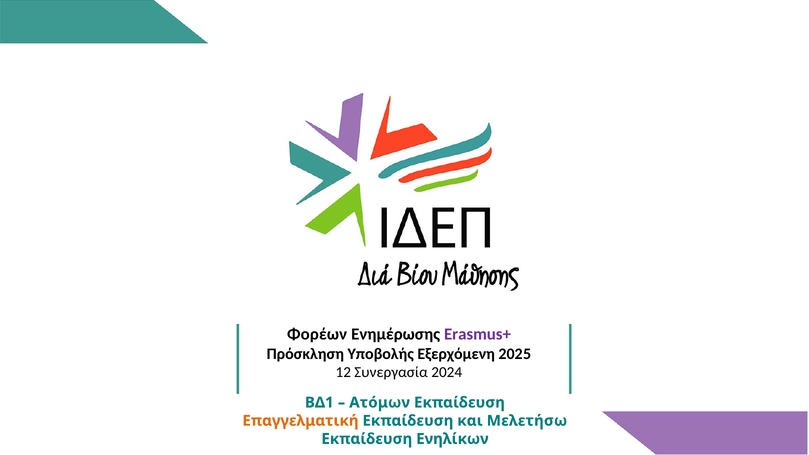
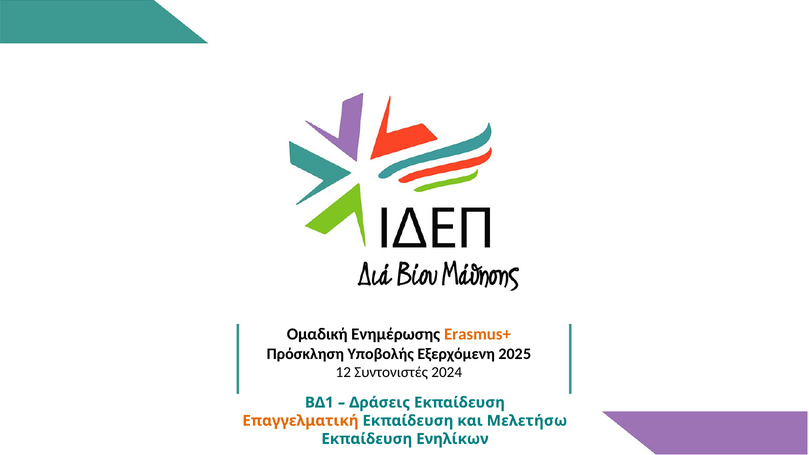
Φορέων: Φορέων -> Ομαδική (317, 334)
Erasmus+ colour: purple -> orange (477, 334)
Συνεργασία: Συνεργασία -> Συντονιστές (391, 372)
Ατόμων: Ατόμων -> Δράσεις (380, 403)
